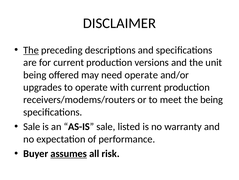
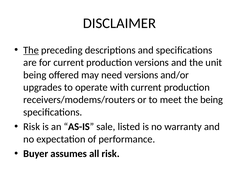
need operate: operate -> versions (141, 75)
Sale: Sale -> Risk (32, 126)
assumes underline: present -> none (69, 153)
